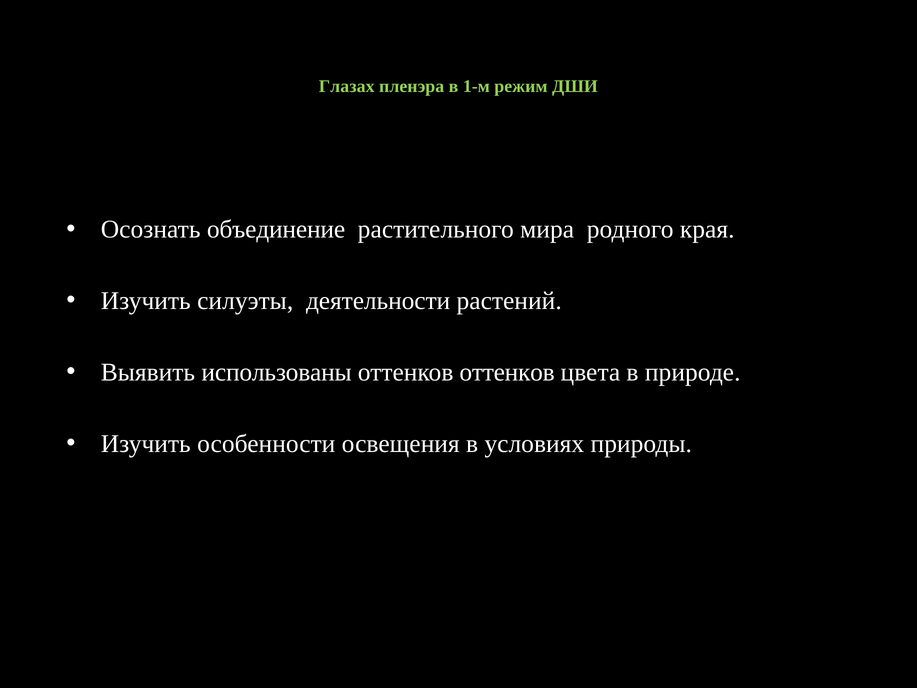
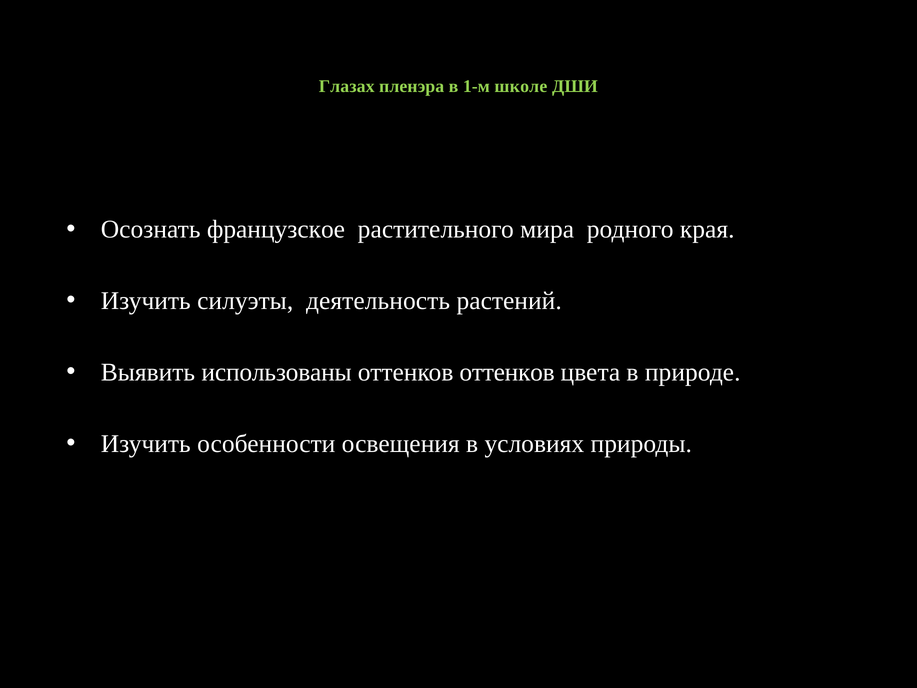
режим: режим -> школе (521, 86)
объединение: объединение -> французское (276, 229)
деятельности: деятельности -> деятельность (378, 301)
